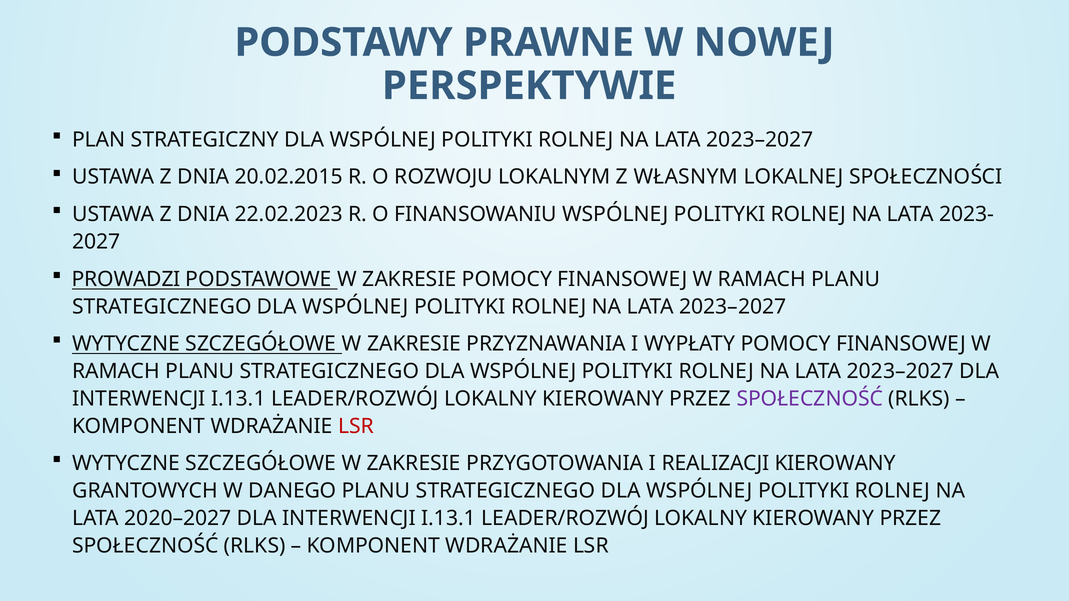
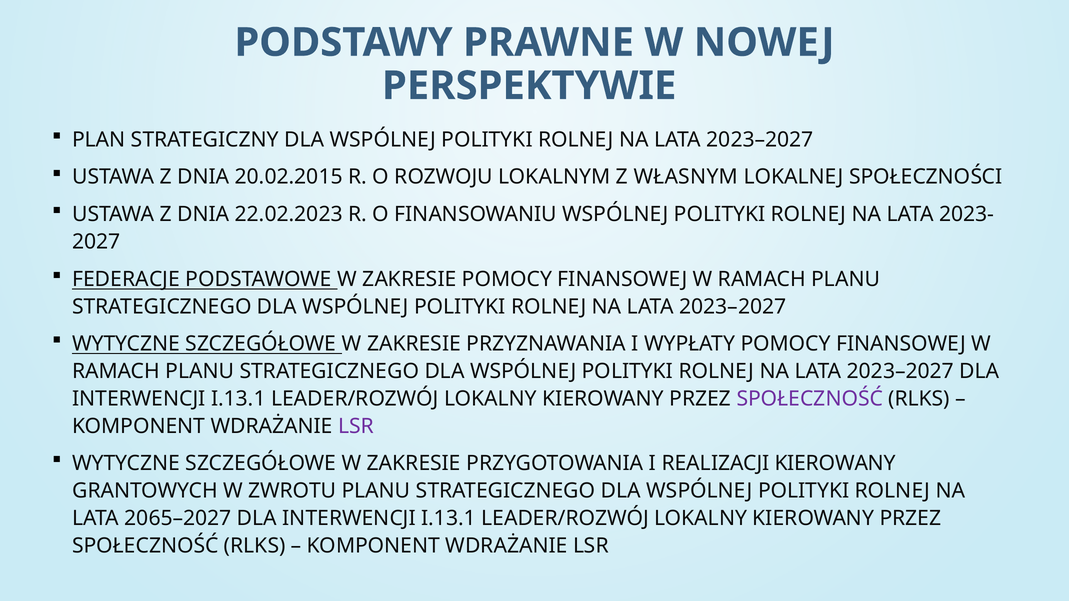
PROWADZI: PROWADZI -> FEDERACJE (126, 279)
LSR colour: red -> purple (356, 426)
DANEGO: DANEGO -> ZWROTU (292, 491)
2020–2027: 2020–2027 -> 2065–2027 (178, 519)
